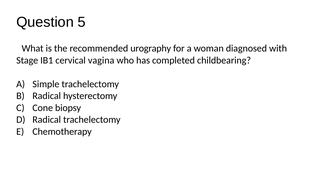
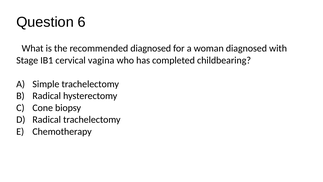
5: 5 -> 6 (82, 22)
recommended urography: urography -> diagnosed (151, 48)
